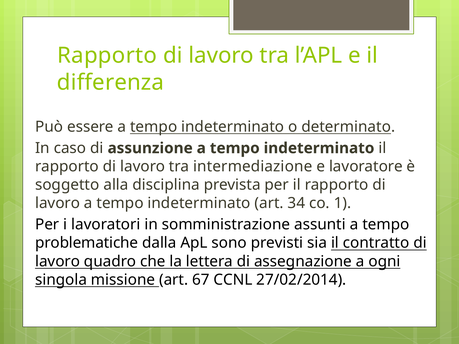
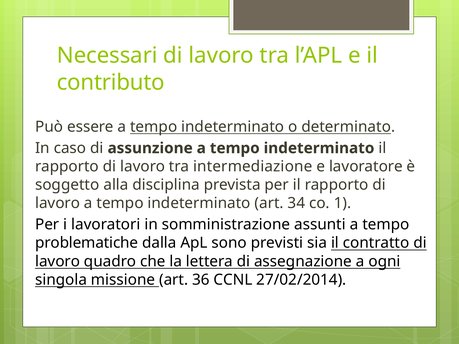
Rapporto: Rapporto -> Necessari (107, 56)
differenza: differenza -> contributo (111, 82)
67: 67 -> 36 (201, 280)
